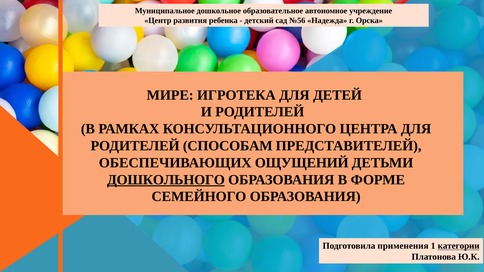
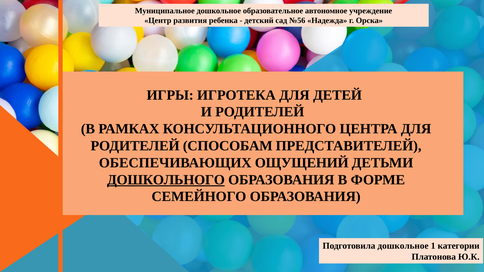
МИРЕ: МИРЕ -> ИГРЫ (170, 95)
Подготовила применения: применения -> дошкольное (403, 246)
категории underline: present -> none (459, 246)
